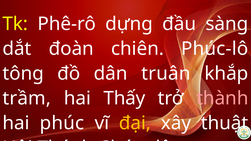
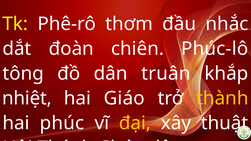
dựng: dựng -> thơm (129, 24)
sàng: sàng -> nhắc (227, 24)
trầm: trầm -> nhiệt (27, 98)
Thấy: Thấy -> Giáo (124, 98)
thành colour: pink -> yellow (222, 98)
